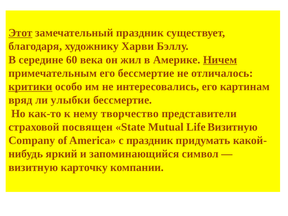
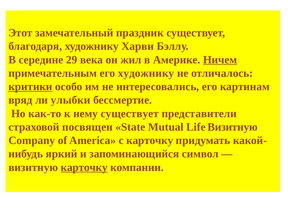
Этот underline: present -> none (20, 33)
60: 60 -> 29 (72, 60)
его бессмертие: бессмертие -> художнику (146, 73)
нему творчество: творчество -> существует (130, 114)
с праздник: праздник -> карточку (150, 140)
карточку underline: none -> present (84, 167)
